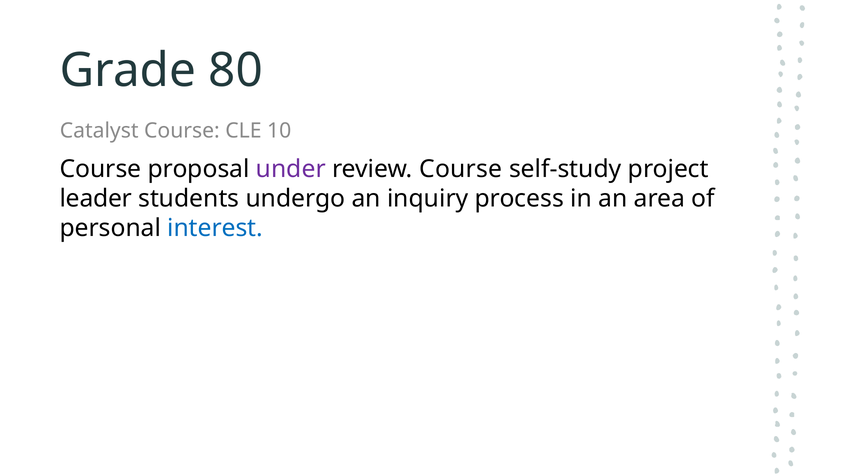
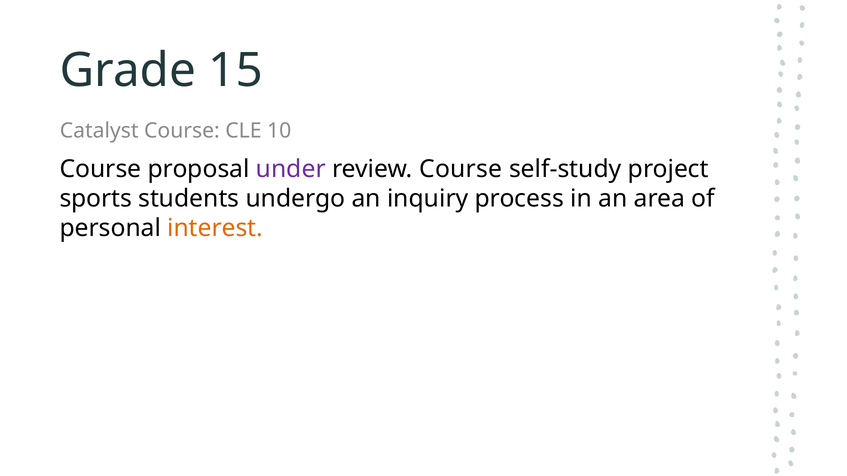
80: 80 -> 15 (236, 71)
leader: leader -> sports (96, 199)
interest colour: blue -> orange (215, 228)
